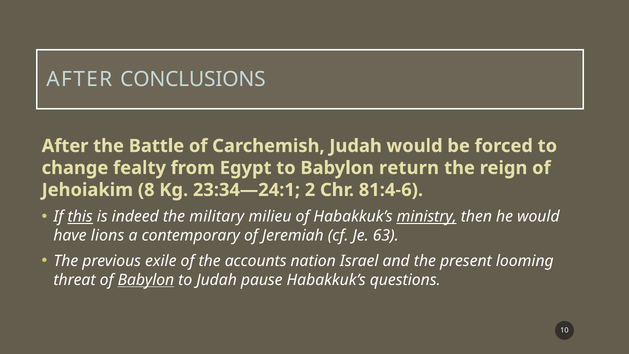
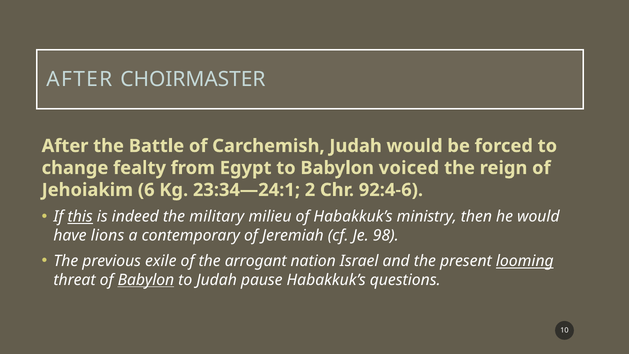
CONCLUSIONS: CONCLUSIONS -> CHOIRMASTER (193, 79)
return: return -> voiced (409, 168)
8: 8 -> 6 (146, 190)
81:4-6: 81:4-6 -> 92:4-6 (391, 190)
ministry underline: present -> none (427, 217)
63: 63 -> 98 (386, 236)
accounts: accounts -> arrogant (256, 261)
looming underline: none -> present (525, 261)
